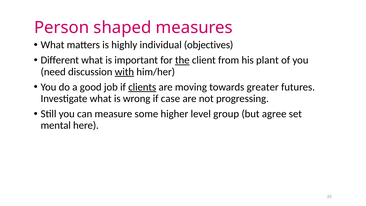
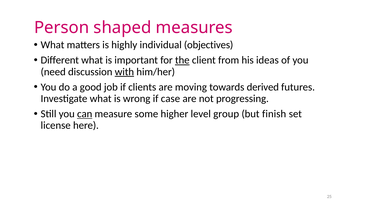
plant: plant -> ideas (267, 60)
clients underline: present -> none (142, 87)
greater: greater -> derived (263, 87)
can underline: none -> present (85, 114)
agree: agree -> finish (274, 114)
mental: mental -> license (56, 125)
